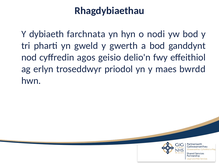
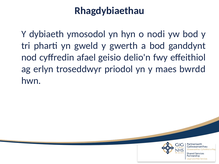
farchnata: farchnata -> ymosodol (86, 34)
agos: agos -> afael (86, 57)
